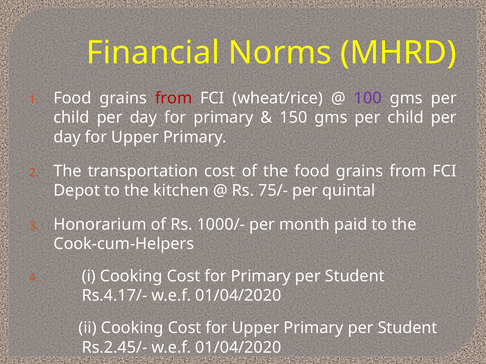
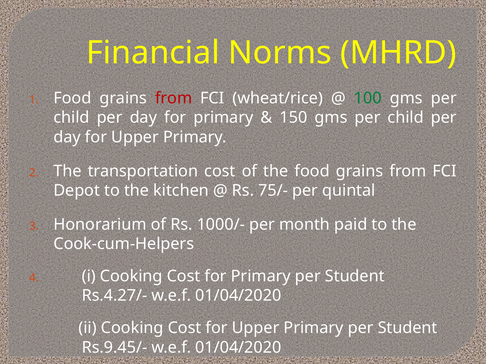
100 colour: purple -> green (368, 98)
Rs.4.17/-: Rs.4.17/- -> Rs.4.27/- (115, 296)
Rs.2.45/-: Rs.2.45/- -> Rs.9.45/- (115, 348)
